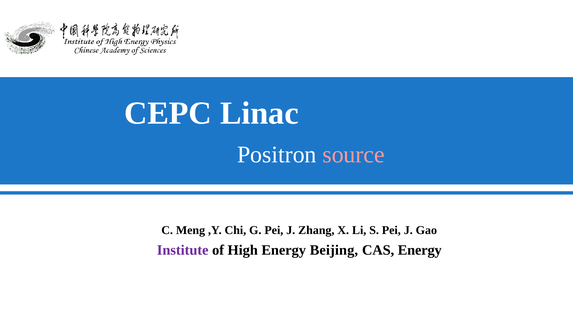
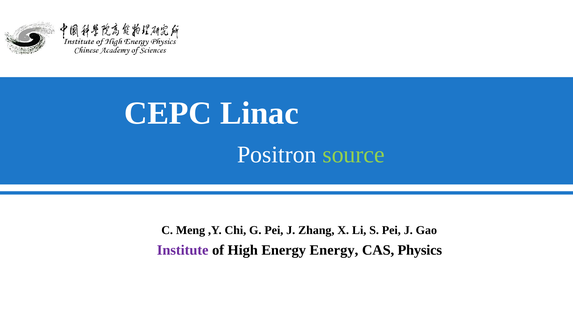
source colour: pink -> light green (354, 155)
Energy Beijing: Beijing -> Energy (334, 250)
CAS Energy: Energy -> Physics (420, 250)
